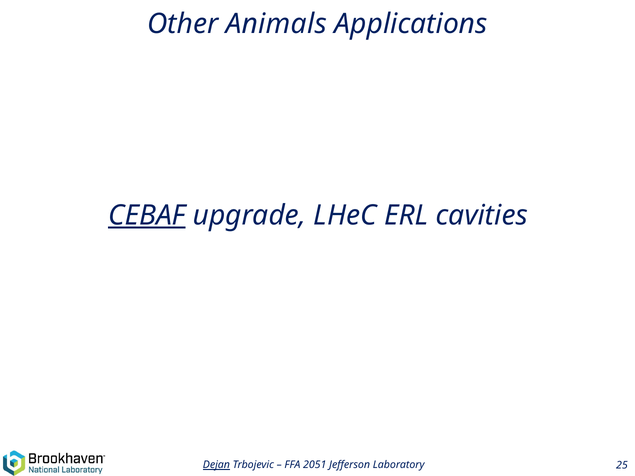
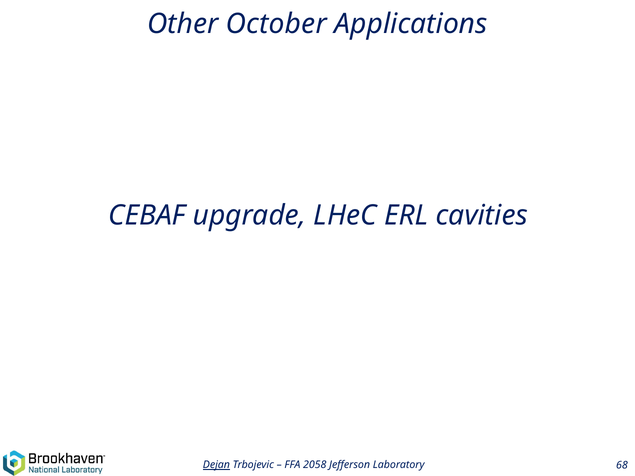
Animals: Animals -> October (276, 24)
CEBAF underline: present -> none (147, 215)
2051: 2051 -> 2058 (315, 465)
25: 25 -> 68 (622, 465)
